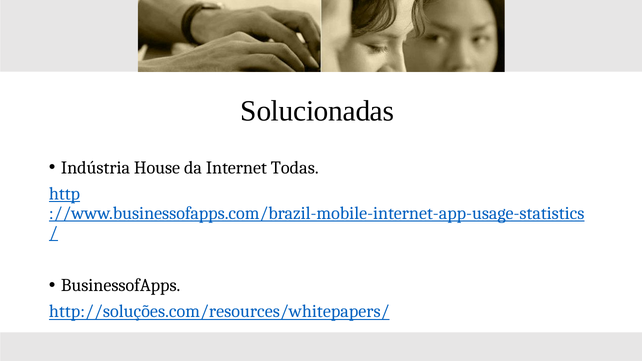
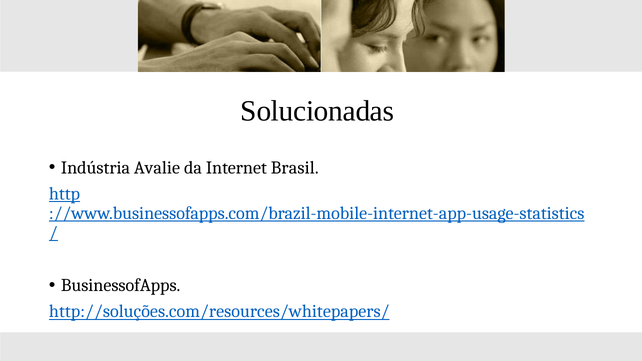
House: House -> Avalie (157, 168)
Todas: Todas -> Brasil (295, 168)
